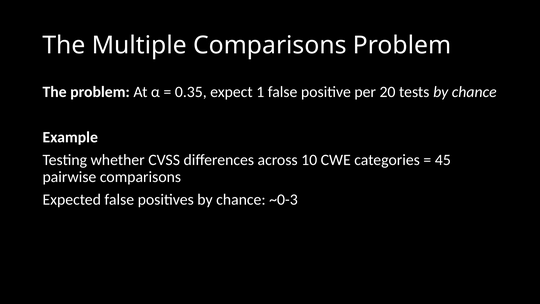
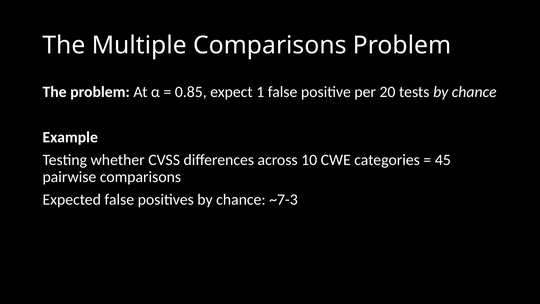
0.35: 0.35 -> 0.85 (191, 92)
~0-3: ~0-3 -> ~7-3 (283, 200)
